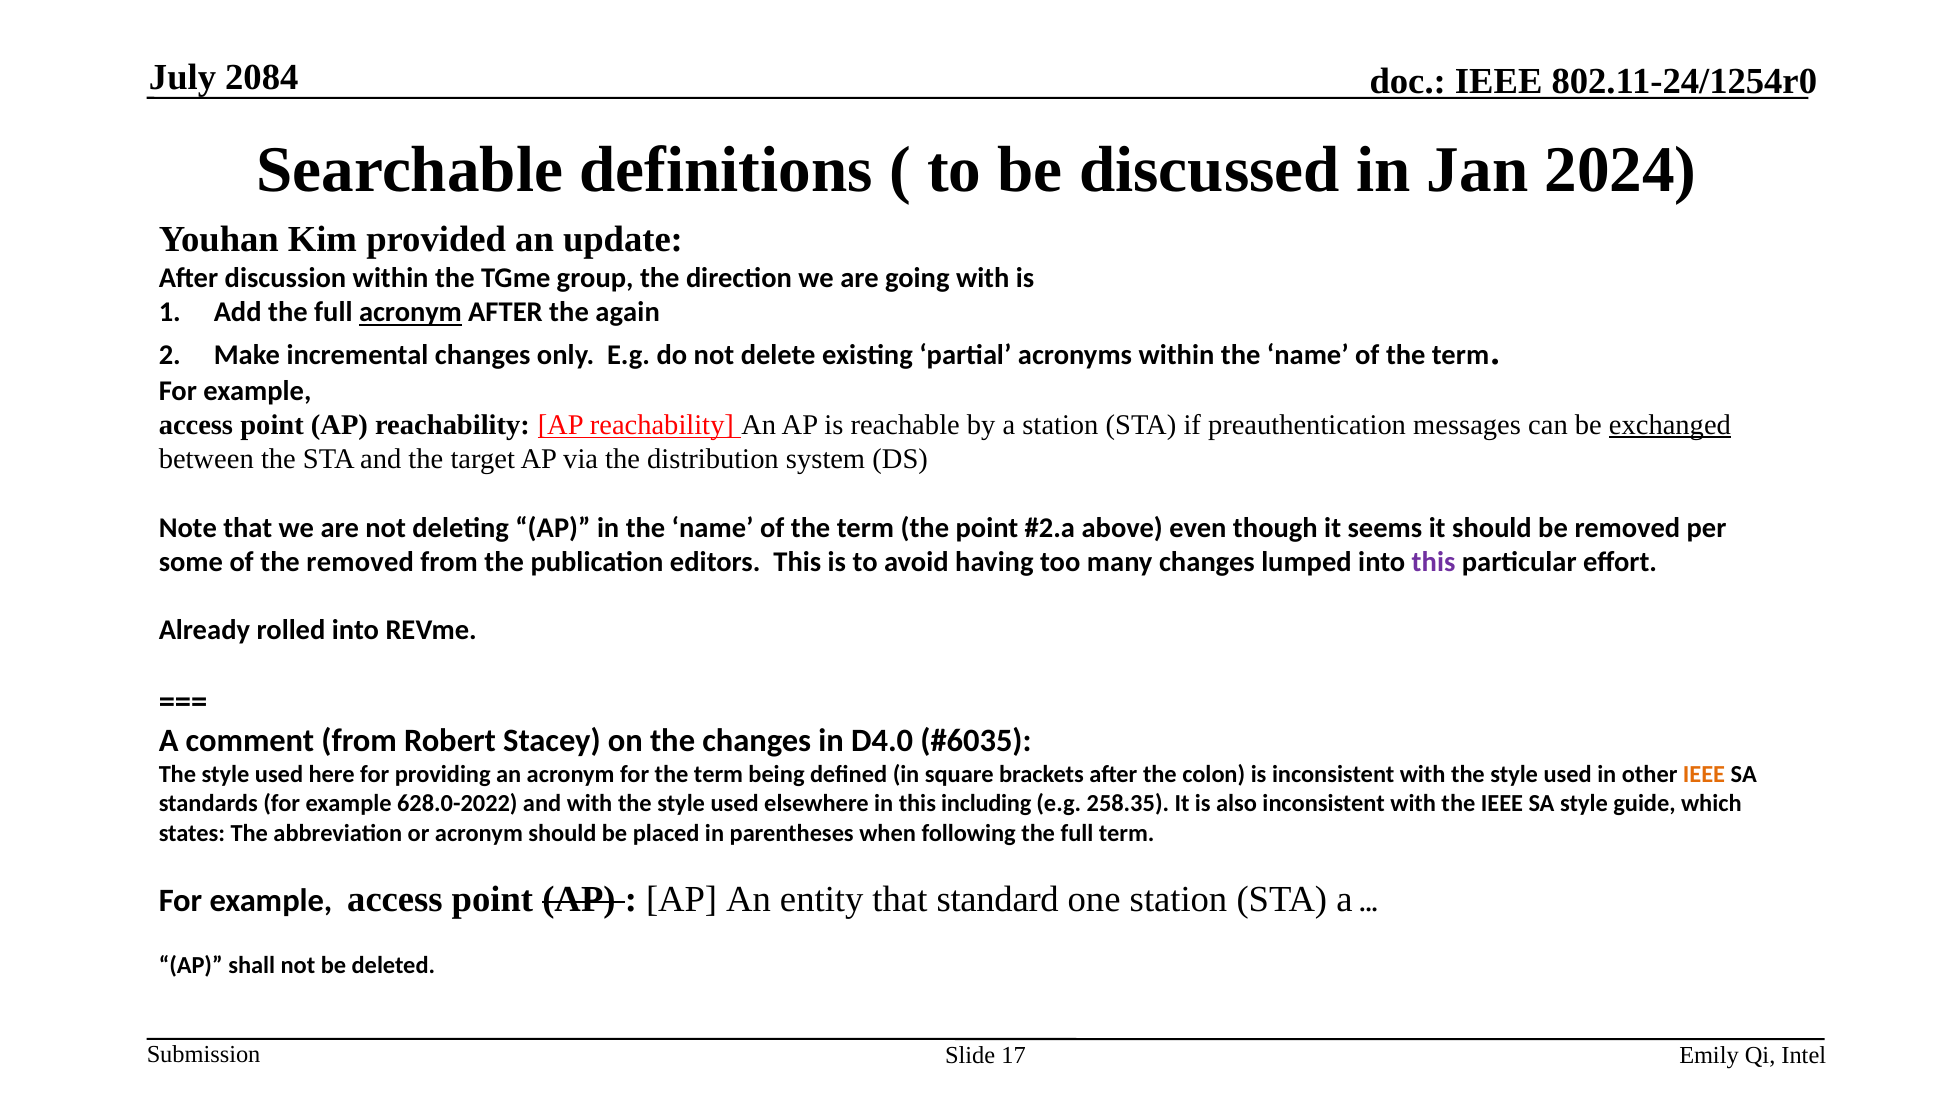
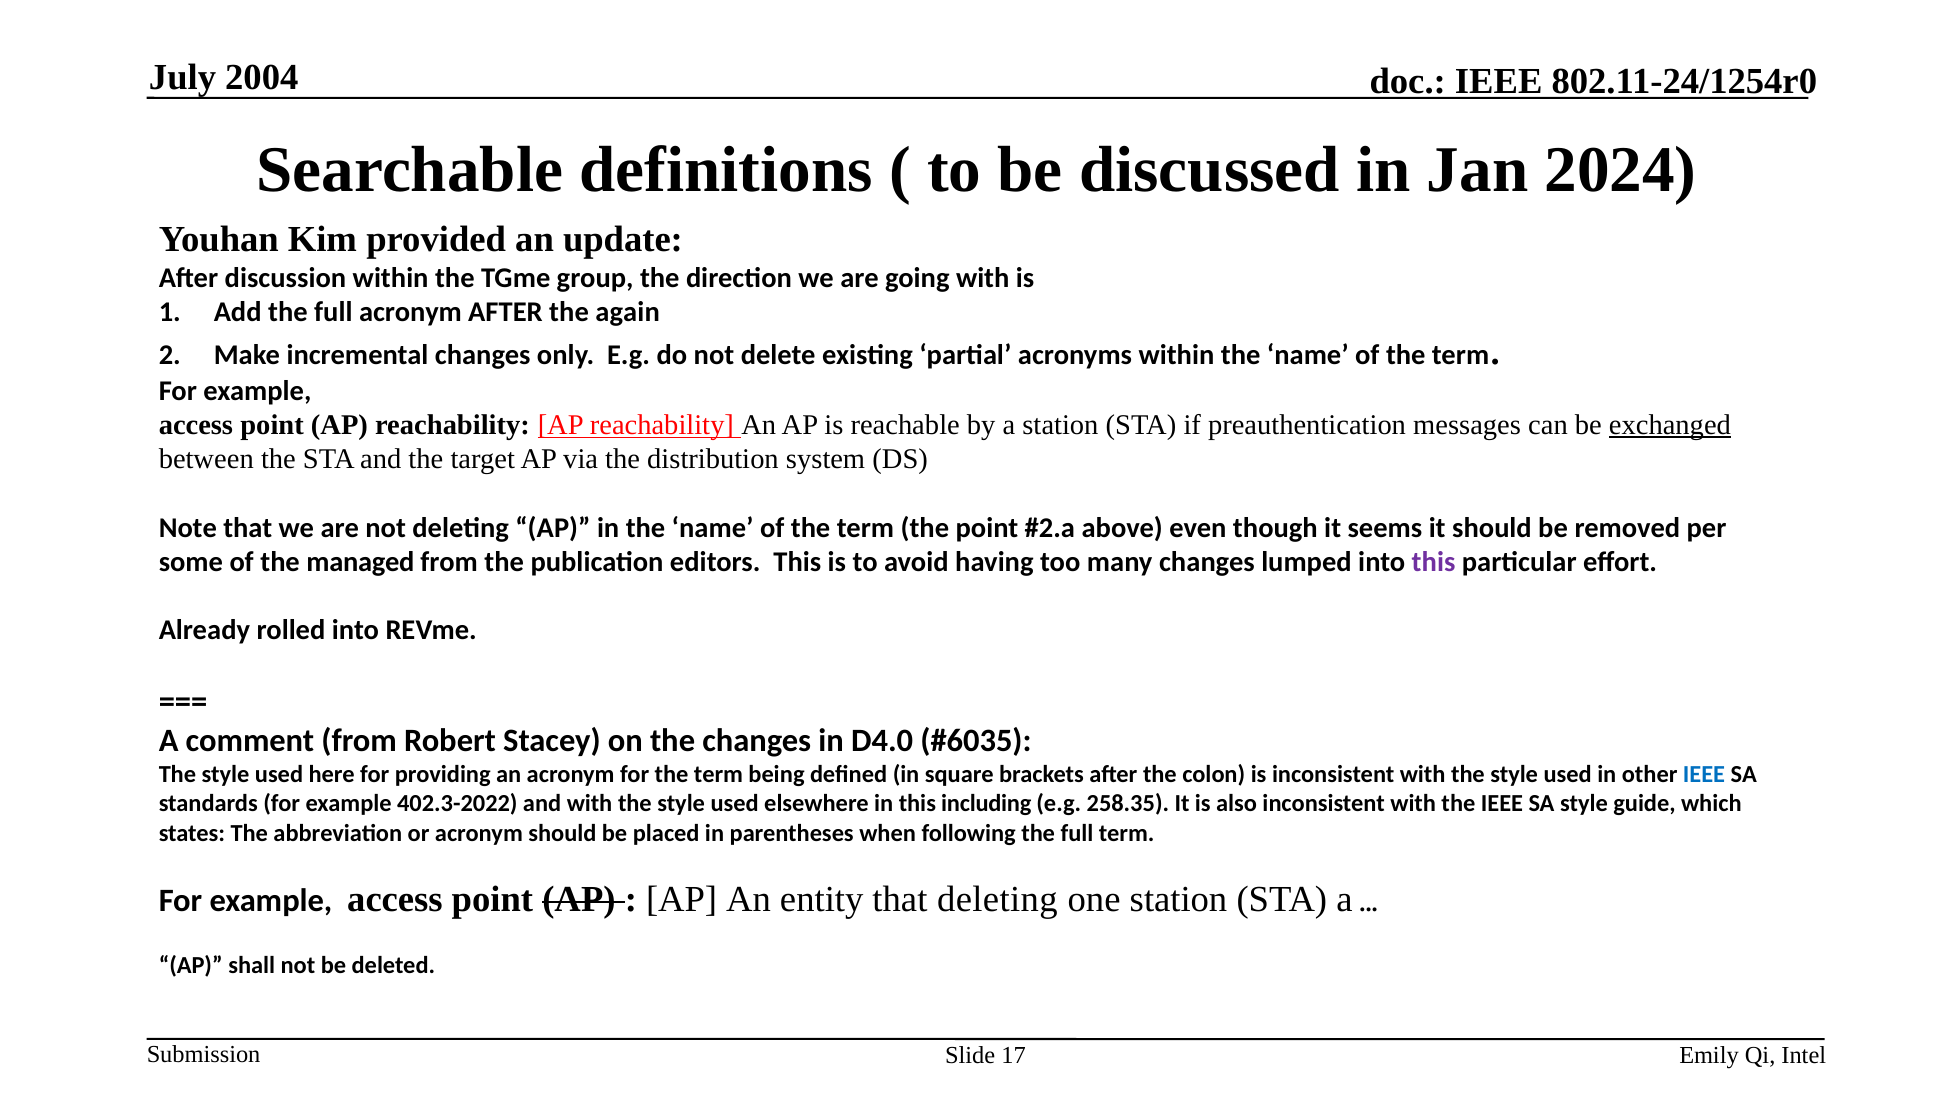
2084: 2084 -> 2004 (262, 78)
acronym underline: present -> none (410, 312)
the removed: removed -> managed (360, 562)
IEEE colour: orange -> blue (1704, 774)
628.0-2022: 628.0-2022 -> 402.3-2022 (457, 803)
that standard: standard -> deleting (997, 900)
